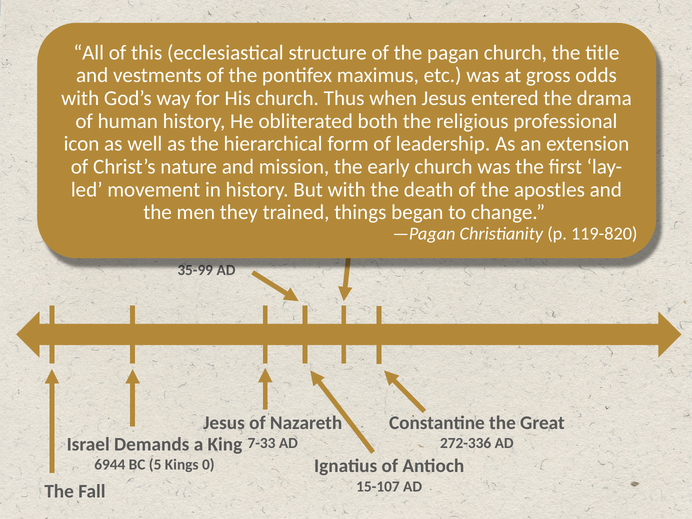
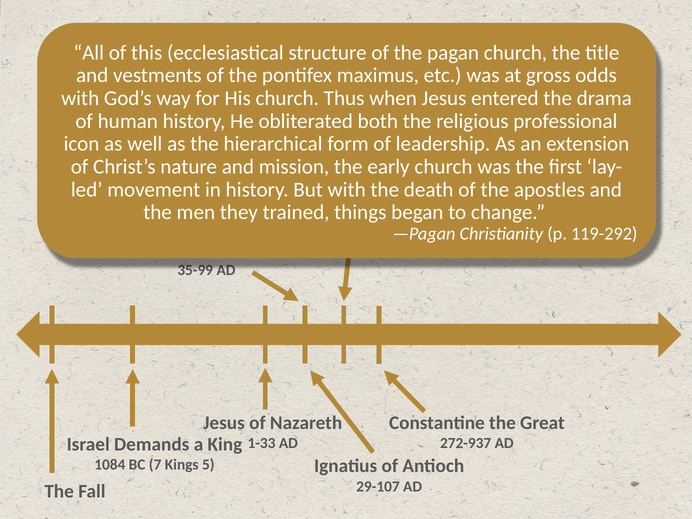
119-820: 119-820 -> 119-292 (604, 234)
7-33: 7-33 -> 1-33 (262, 443)
272-336: 272-336 -> 272-937 (466, 443)
6944: 6944 -> 1084 (110, 465)
5: 5 -> 7 (155, 465)
0: 0 -> 5 (208, 465)
15-107: 15-107 -> 29-107 (378, 487)
